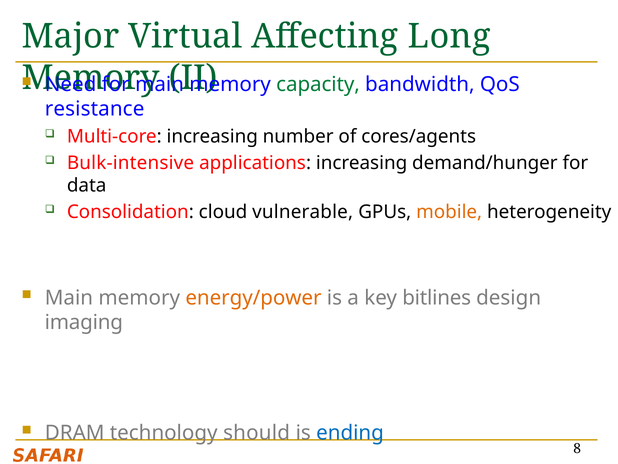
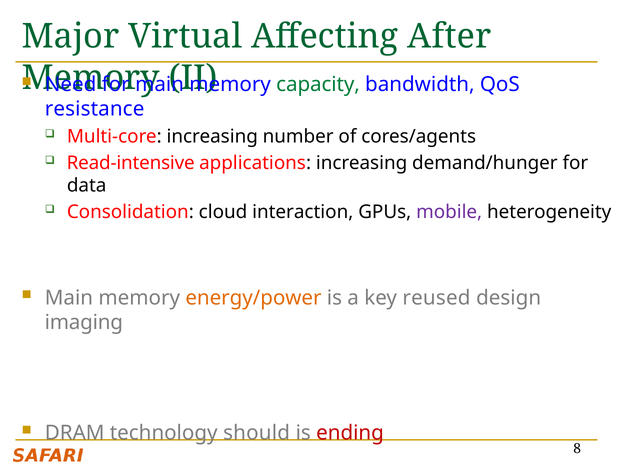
Long: Long -> After (449, 36)
Bulk-intensive: Bulk-intensive -> Read-intensive (131, 163)
vulnerable: vulnerable -> interaction (303, 212)
mobile colour: orange -> purple (449, 212)
bitlines: bitlines -> reused (436, 297)
ending colour: blue -> red (350, 433)
